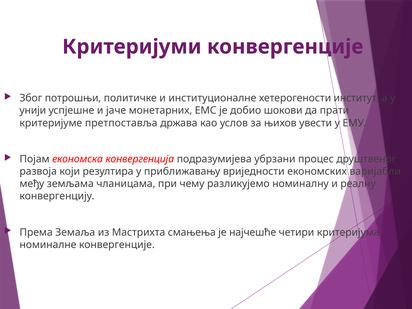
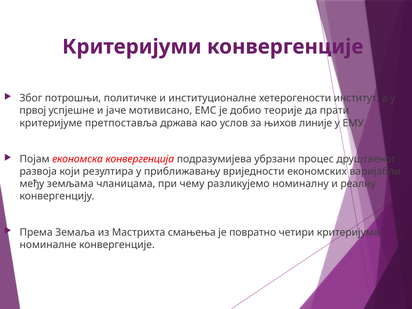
унији: унији -> првој (33, 111)
монетарних: монетарних -> мотивисано (161, 111)
шокови: шокови -> теорије (283, 111)
увести: увести -> линије (316, 123)
најчешће: најчешће -> повратно (253, 232)
